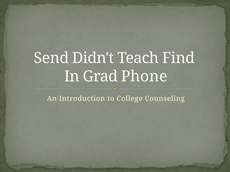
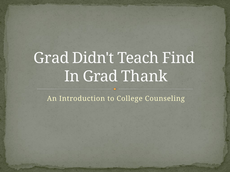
Send: Send -> Grad (51, 58)
Phone: Phone -> Thank (144, 77)
